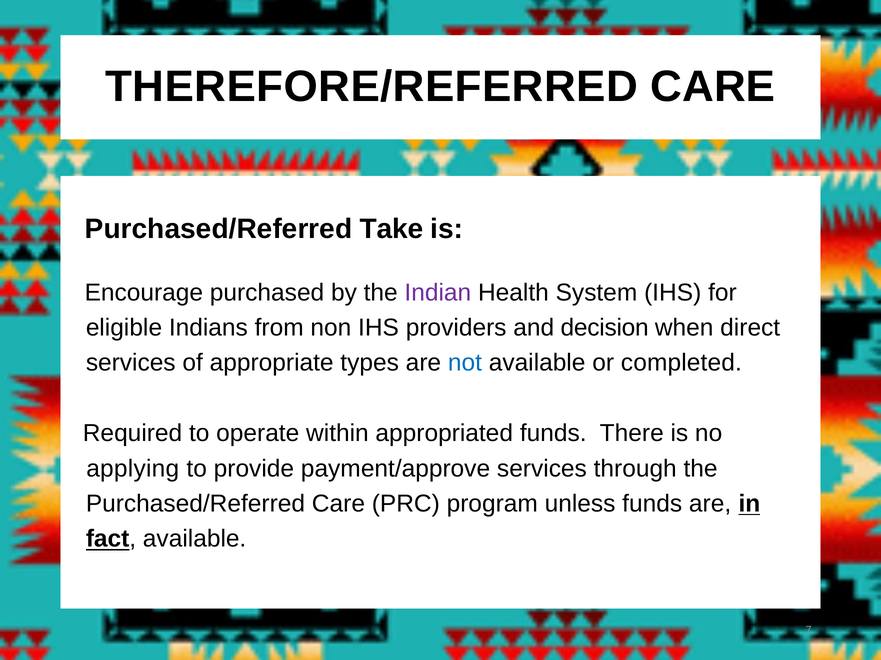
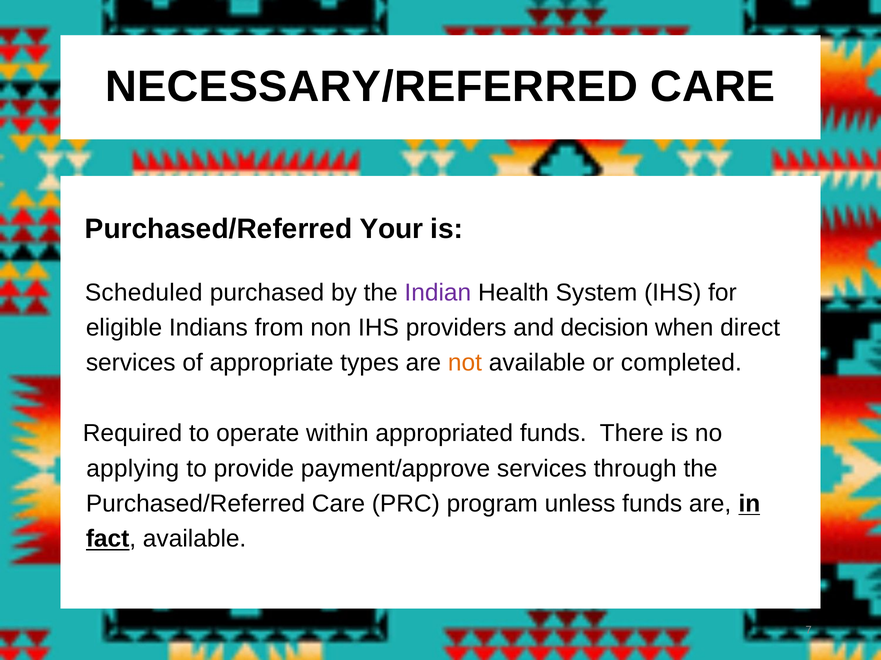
THEREFORE/REFERRED: THEREFORE/REFERRED -> NECESSARY/REFERRED (372, 87)
Take: Take -> Your (392, 229)
Encourage: Encourage -> Scheduled (144, 293)
not colour: blue -> orange (465, 363)
